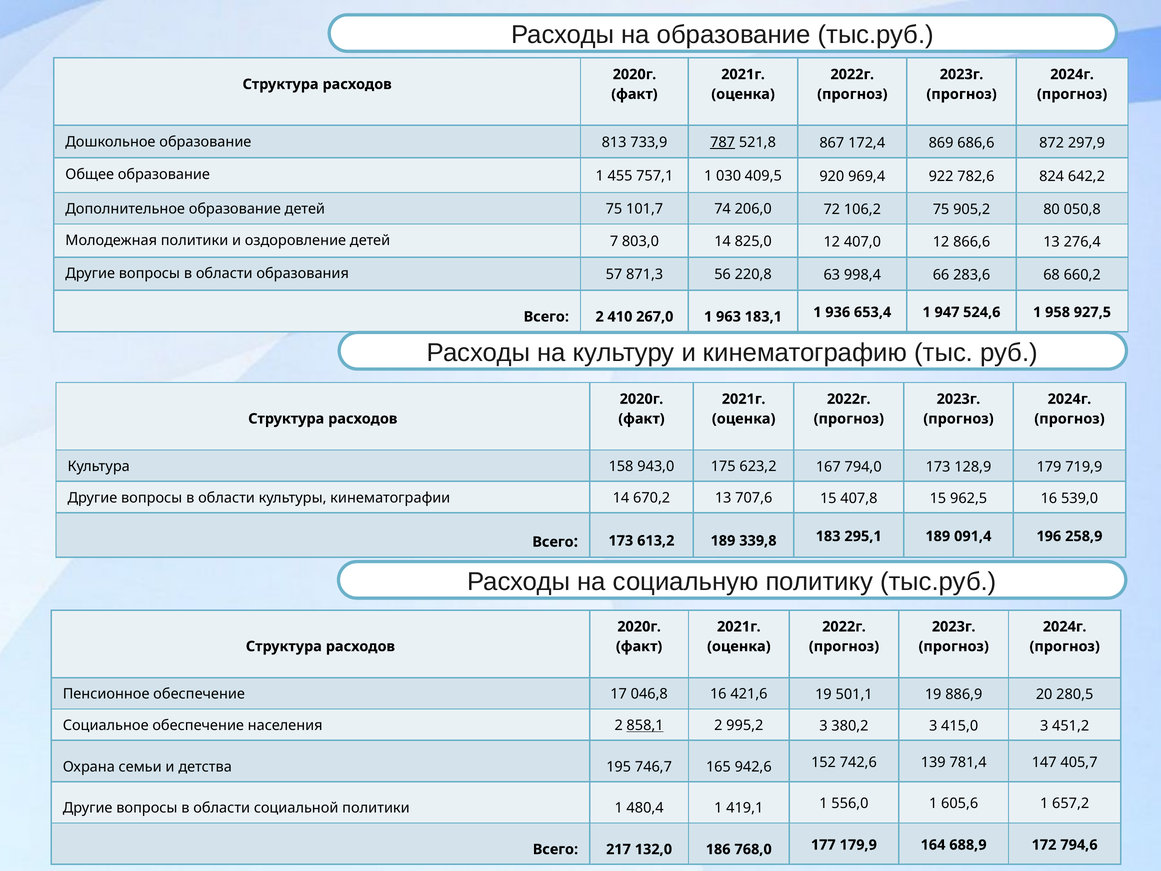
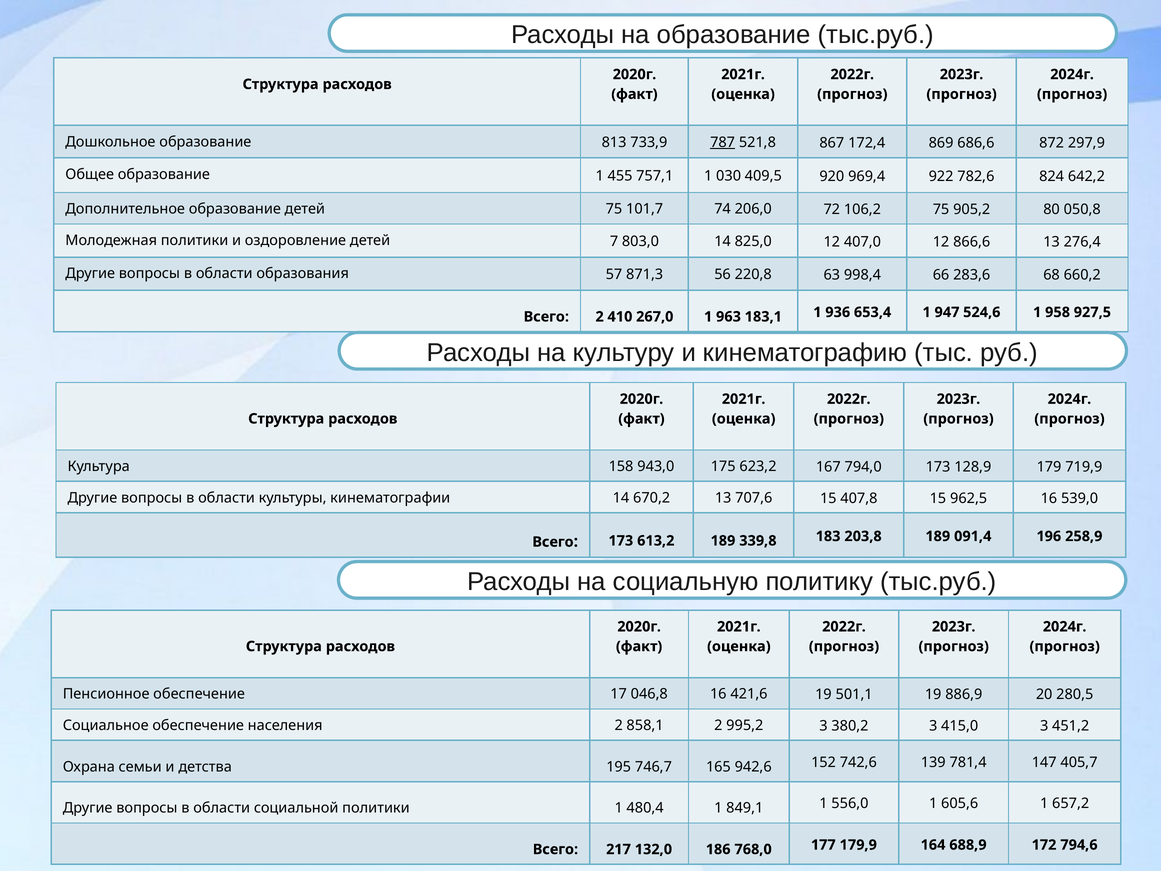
295,1: 295,1 -> 203,8 (863, 536)
858,1 underline: present -> none (645, 725)
419,1: 419,1 -> 849,1 (745, 808)
